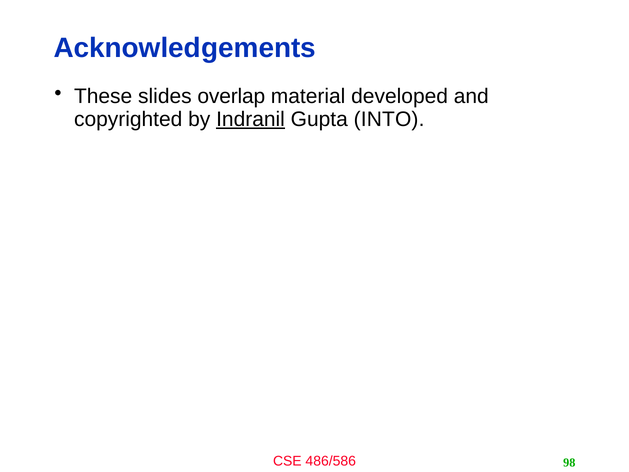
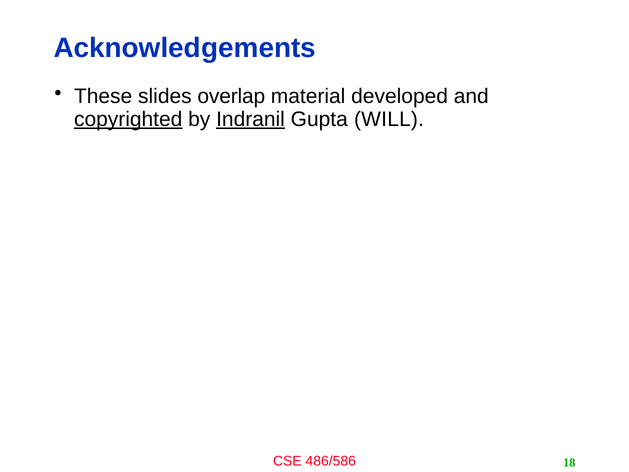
copyrighted underline: none -> present (128, 119)
INTO: INTO -> WILL (389, 119)
98: 98 -> 18 (569, 463)
